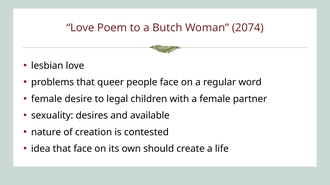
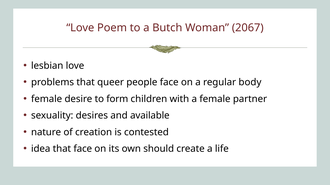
2074: 2074 -> 2067 (248, 28)
word: word -> body (250, 83)
legal: legal -> form (117, 99)
